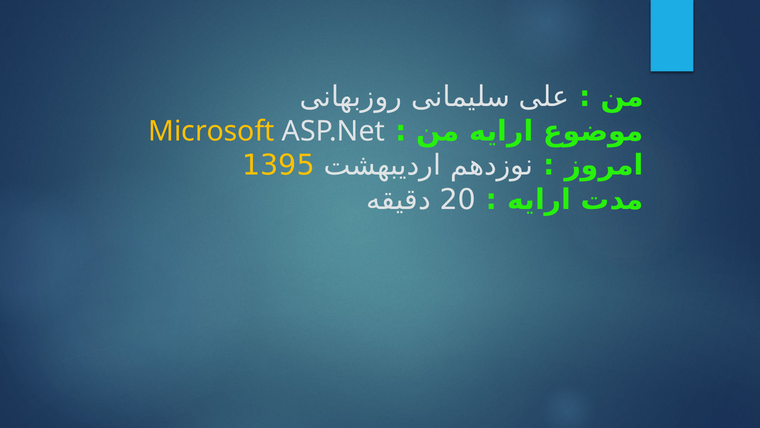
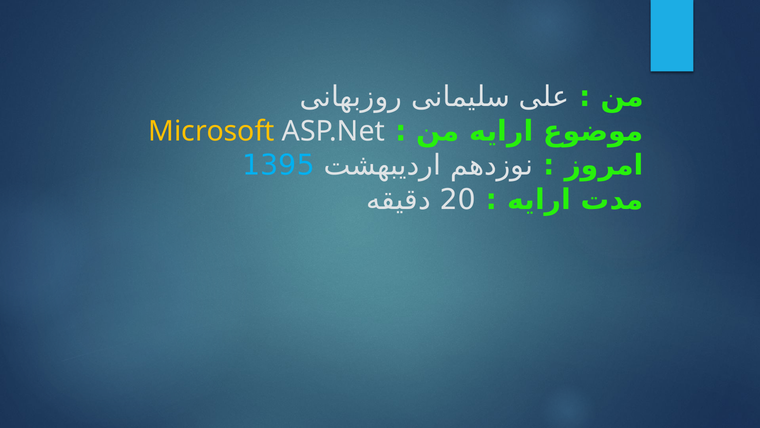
1395 colour: yellow -> light blue (278, 165)
